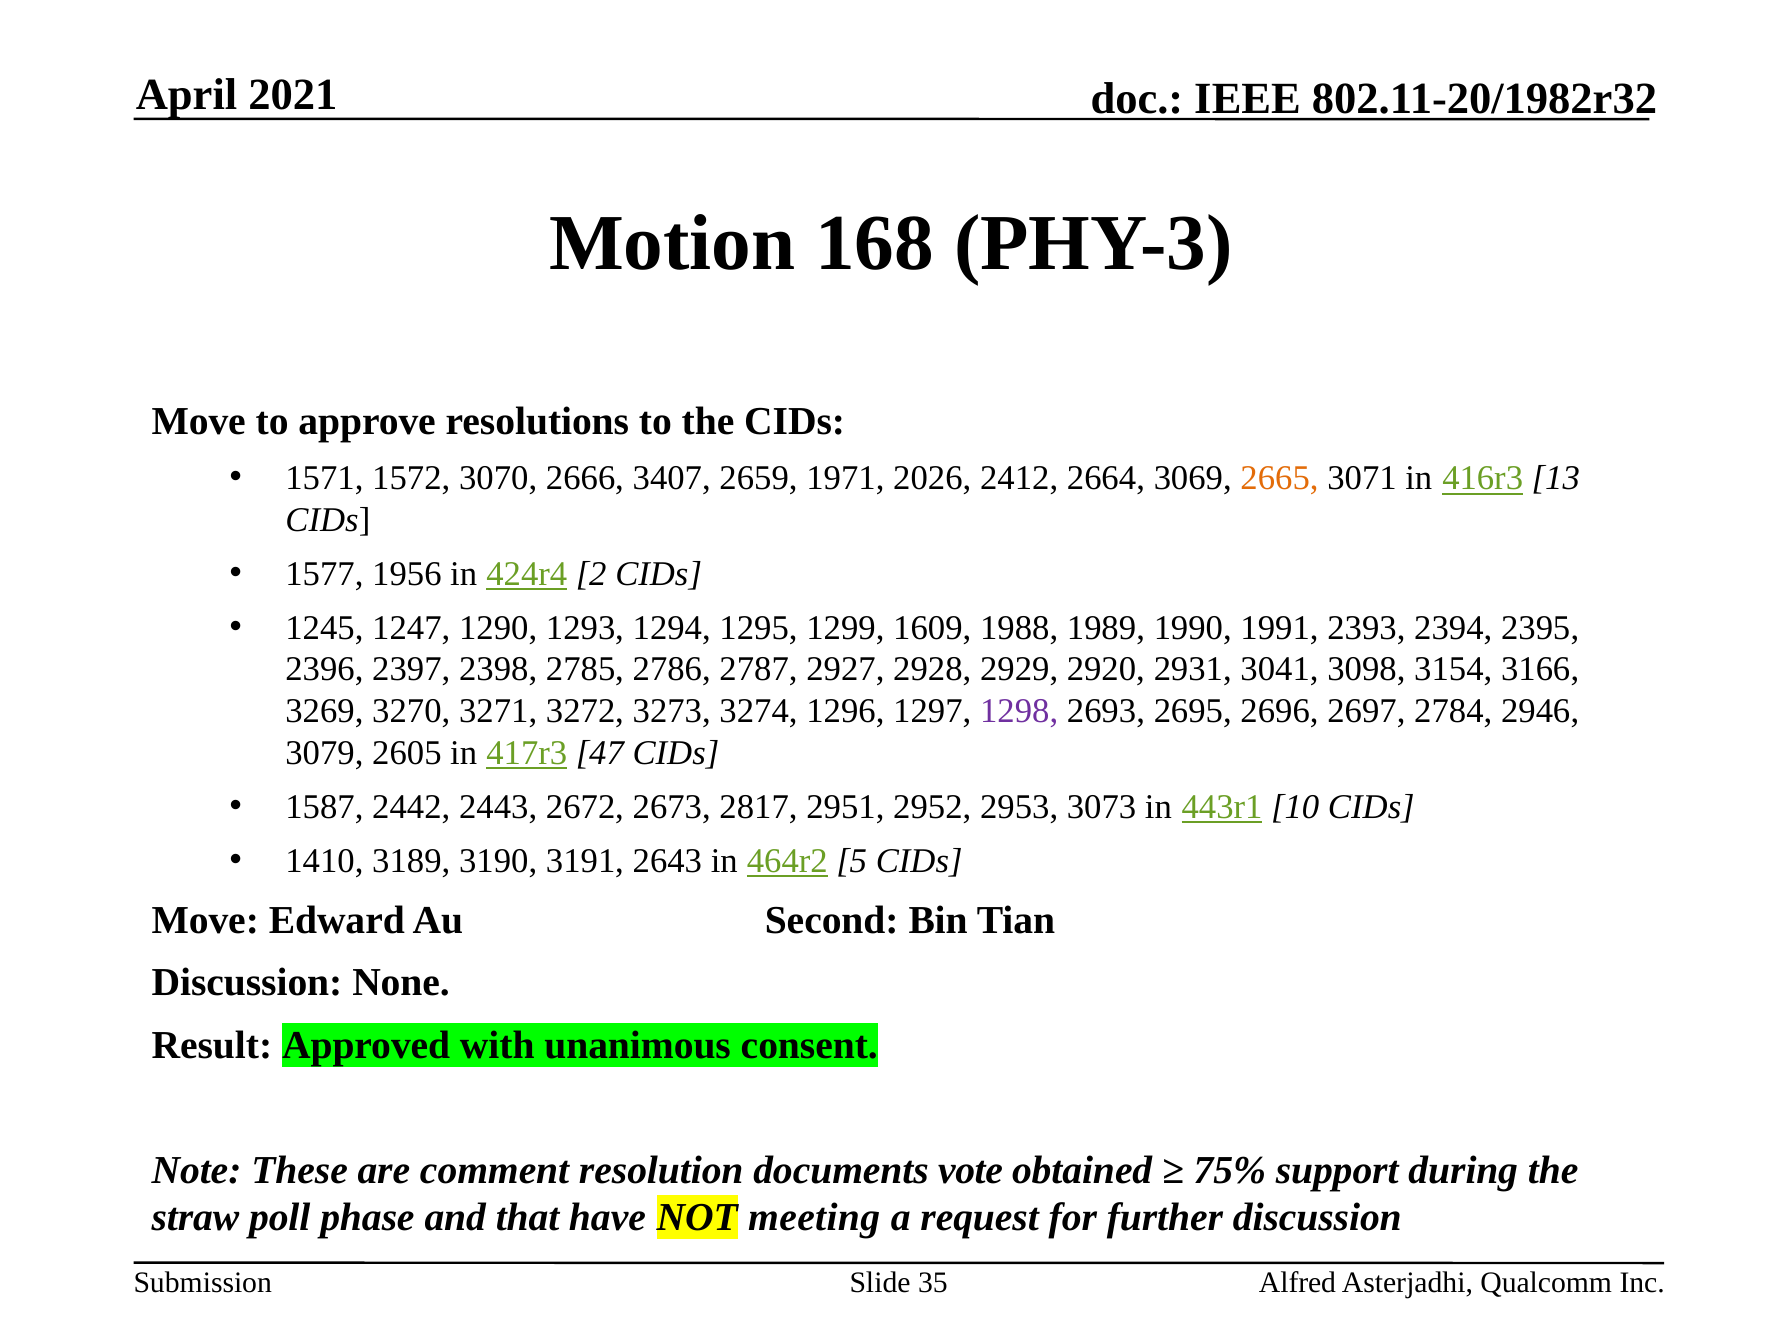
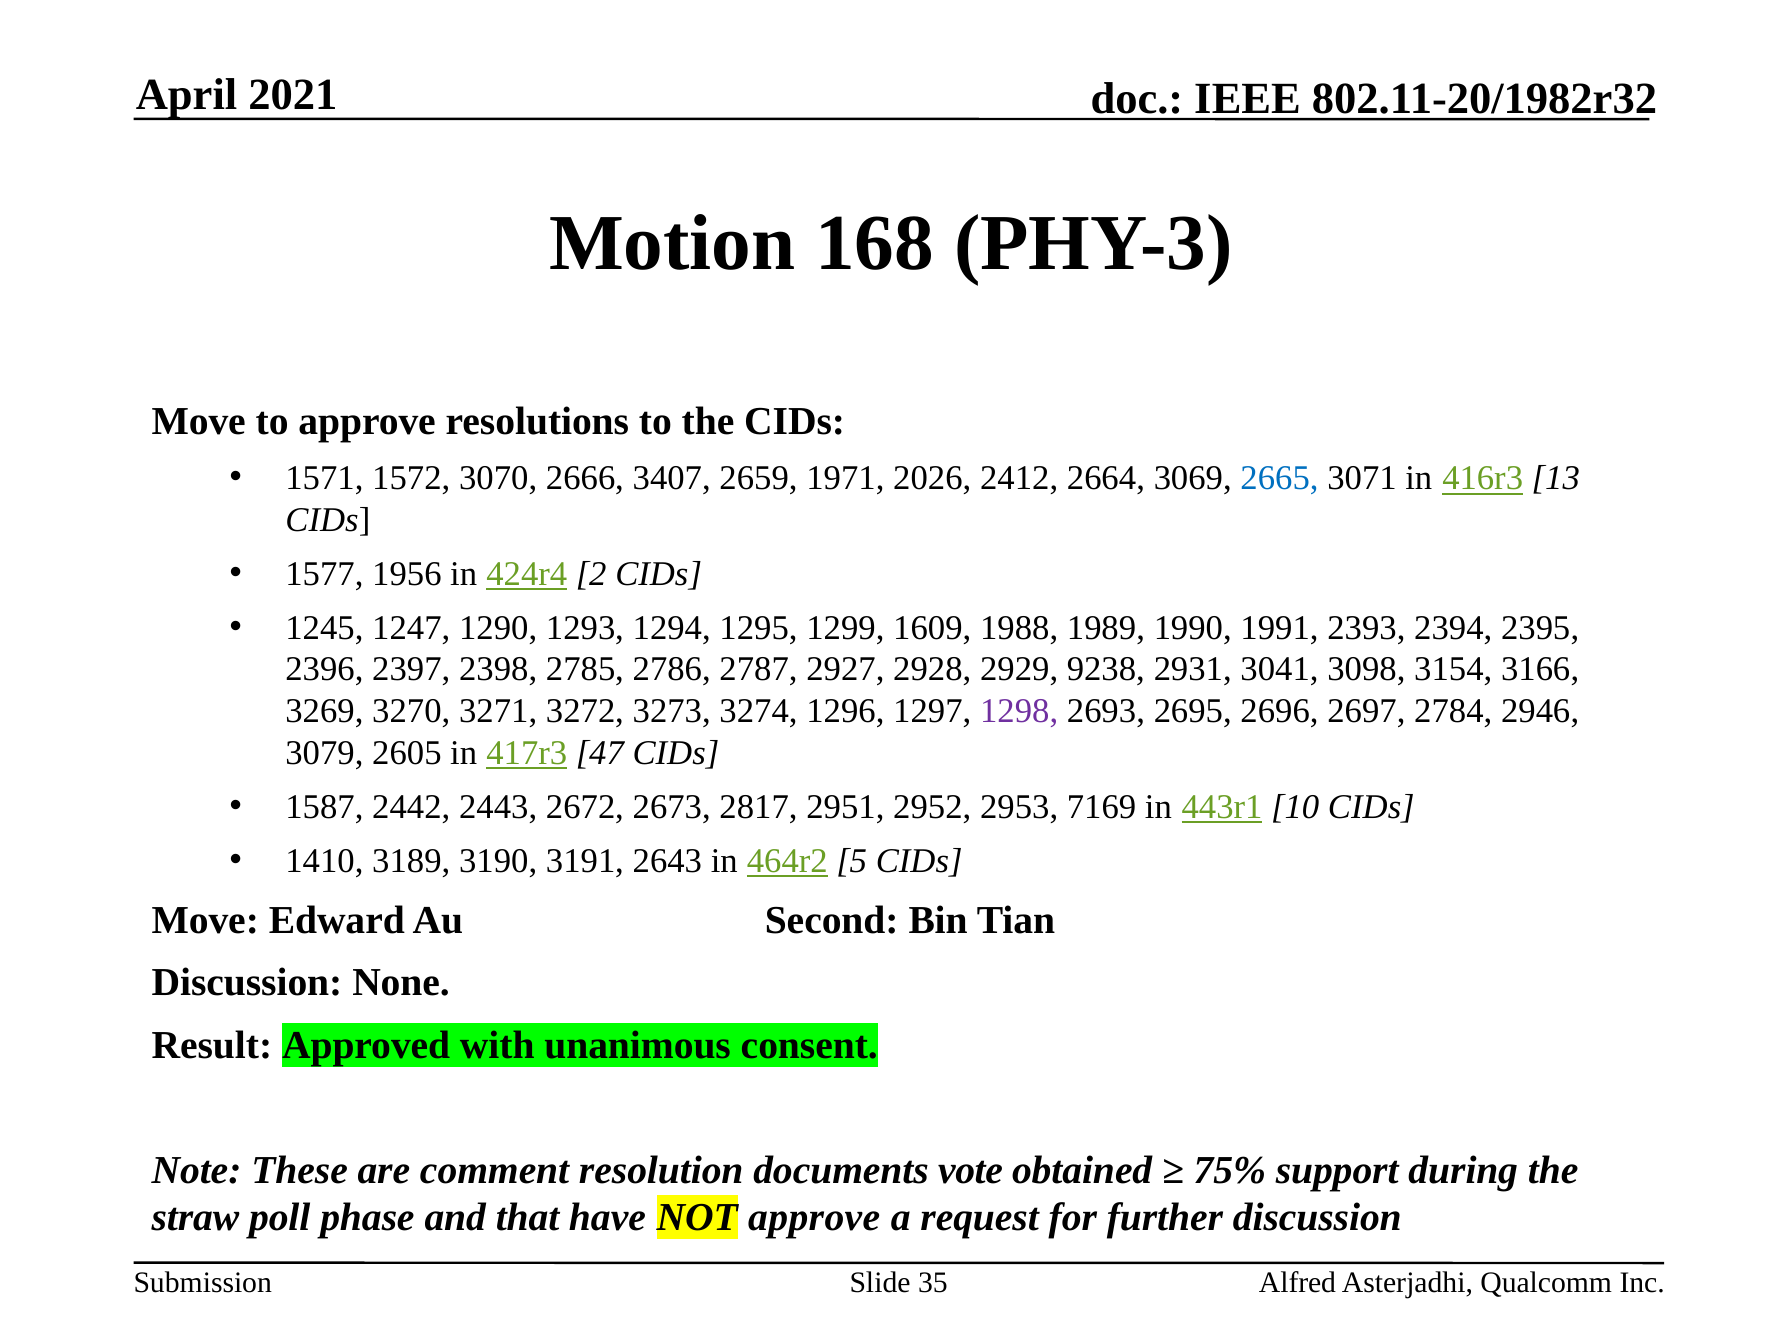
2665 colour: orange -> blue (1279, 478)
2920: 2920 -> 9238 (1106, 670)
3073: 3073 -> 7169 (1102, 807)
NOT meeting: meeting -> approve (814, 1218)
